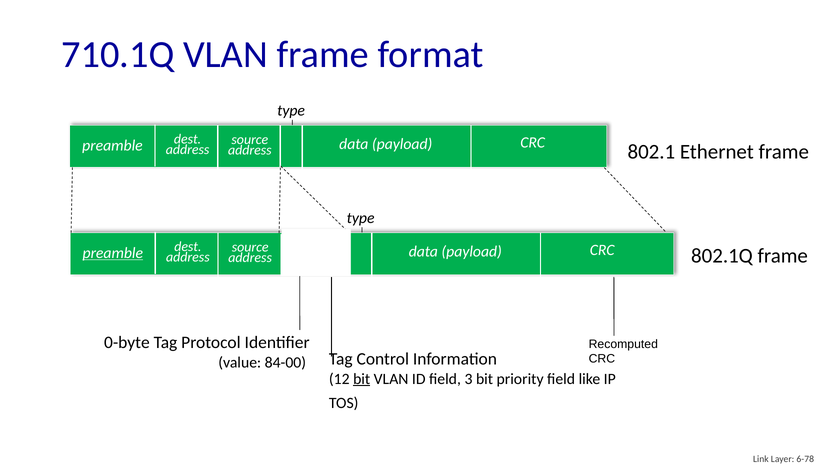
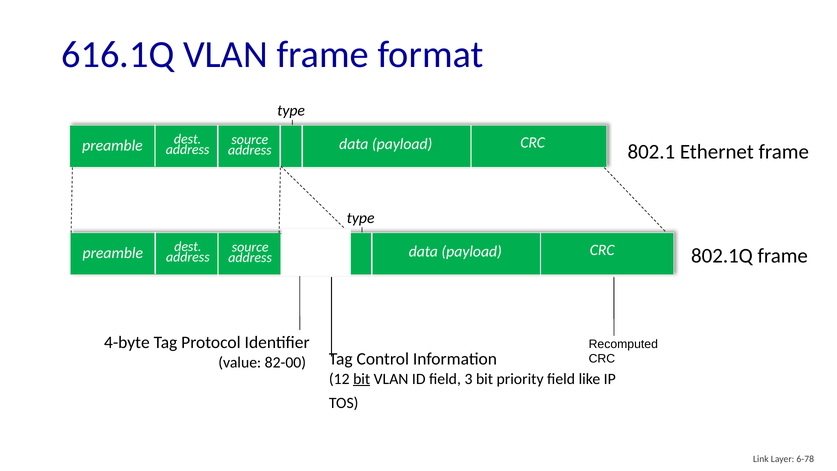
710.1Q: 710.1Q -> 616.1Q (118, 54)
preamble underline: present -> none (113, 253)
0-byte: 0-byte -> 4-byte (127, 342)
84-00: 84-00 -> 82-00 (285, 362)
